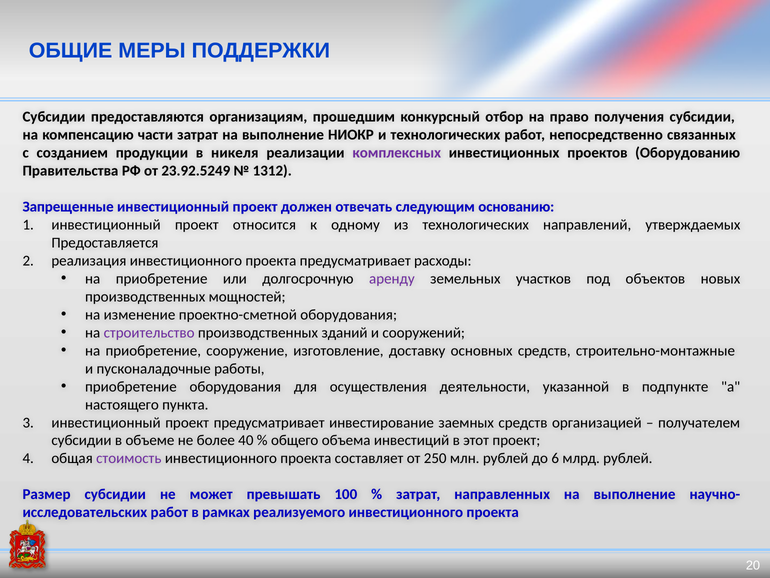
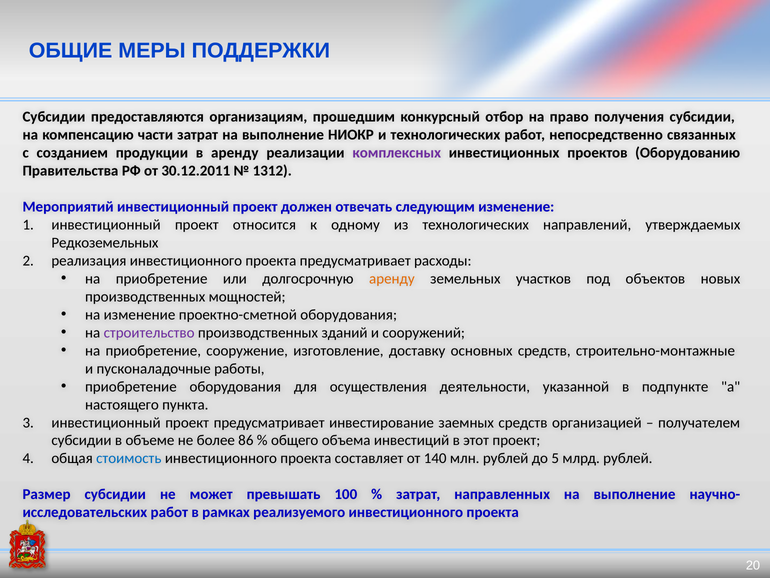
в никеля: никеля -> аренду (235, 153)
23.92.5249: 23.92.5249 -> 30.12.2011 (196, 171)
Запрещенные: Запрещенные -> Мероприятий (68, 206)
следующим основанию: основанию -> изменение (516, 206)
Предоставляется: Предоставляется -> Редкоземельных (105, 242)
аренду colour: purple -> orange (392, 278)
40: 40 -> 86 (246, 440)
стоимость colour: purple -> blue (129, 458)
250: 250 -> 140 (435, 458)
6: 6 -> 5 (555, 458)
